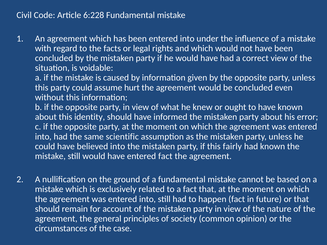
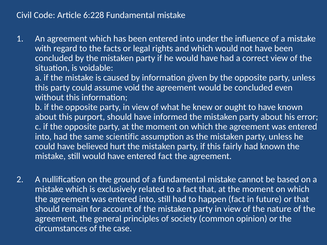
hurt: hurt -> void (132, 88)
identity: identity -> purport (90, 117)
believed into: into -> hurt (118, 146)
